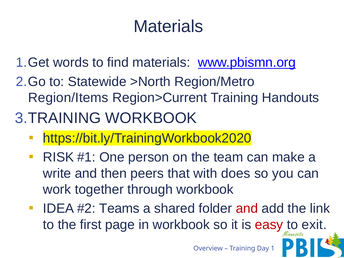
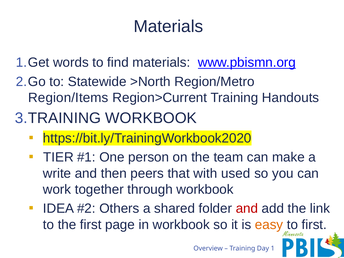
RISK: RISK -> TIER (58, 157)
does: does -> used (236, 173)
Teams: Teams -> Others (119, 209)
easy colour: red -> orange (269, 225)
to exit: exit -> first (314, 225)
